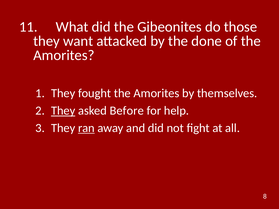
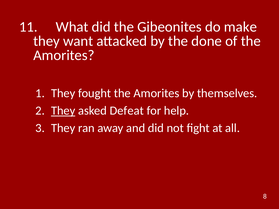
those: those -> make (240, 27)
Before: Before -> Defeat (127, 111)
ran underline: present -> none (86, 128)
